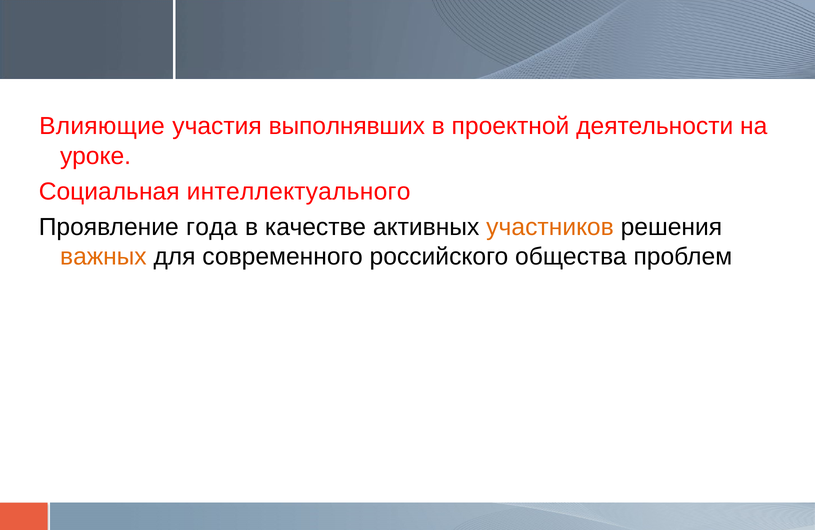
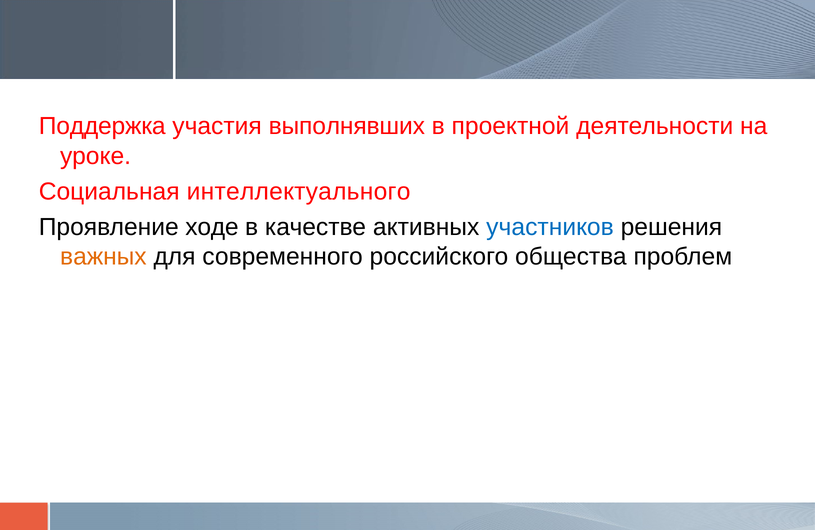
Влияющие: Влияющие -> Поддержка (102, 126)
года: года -> ходе (212, 227)
участников colour: orange -> blue (550, 227)
